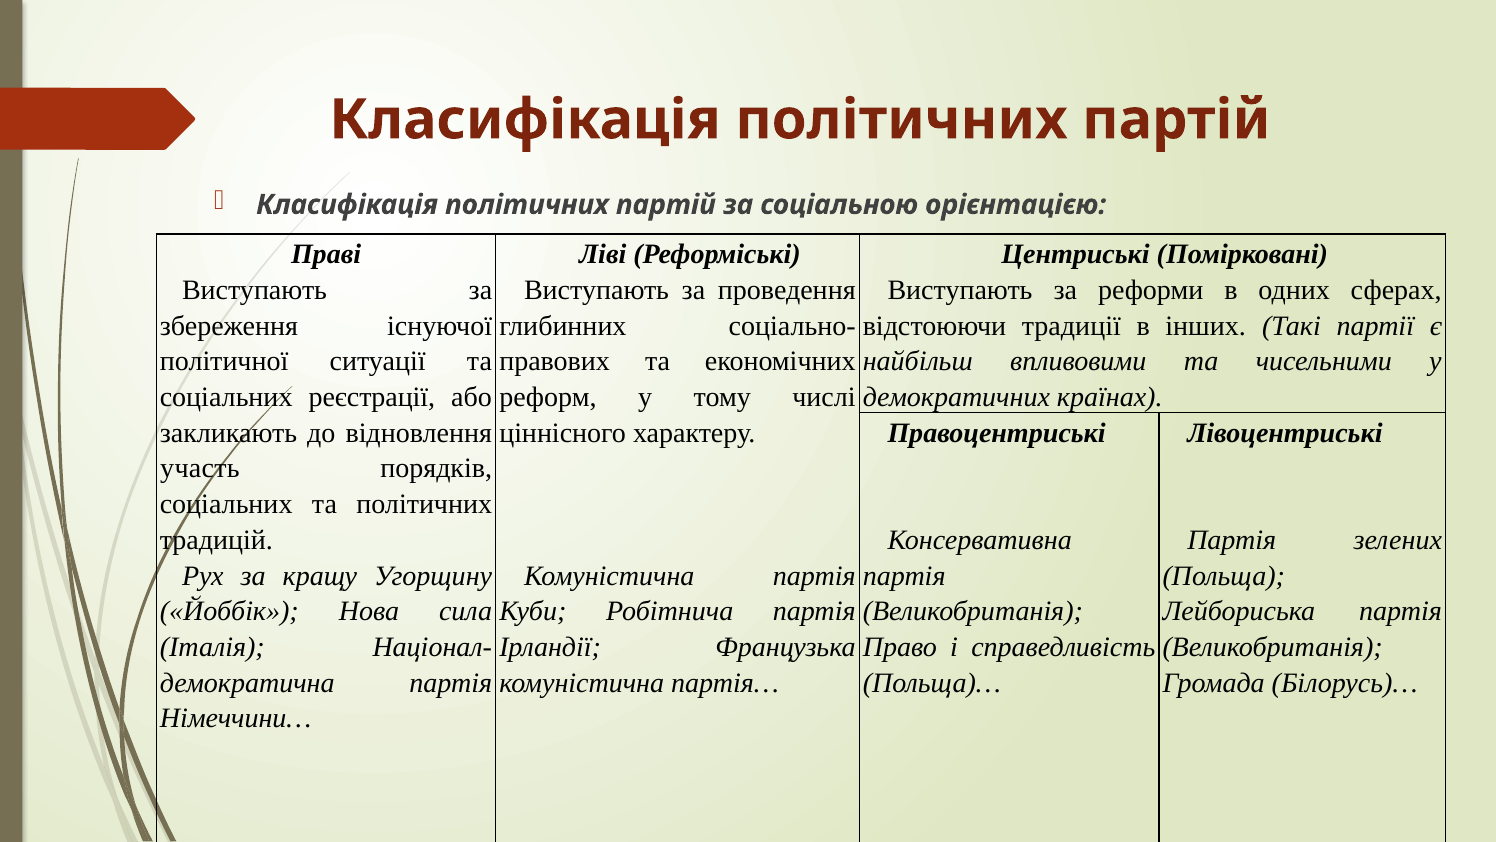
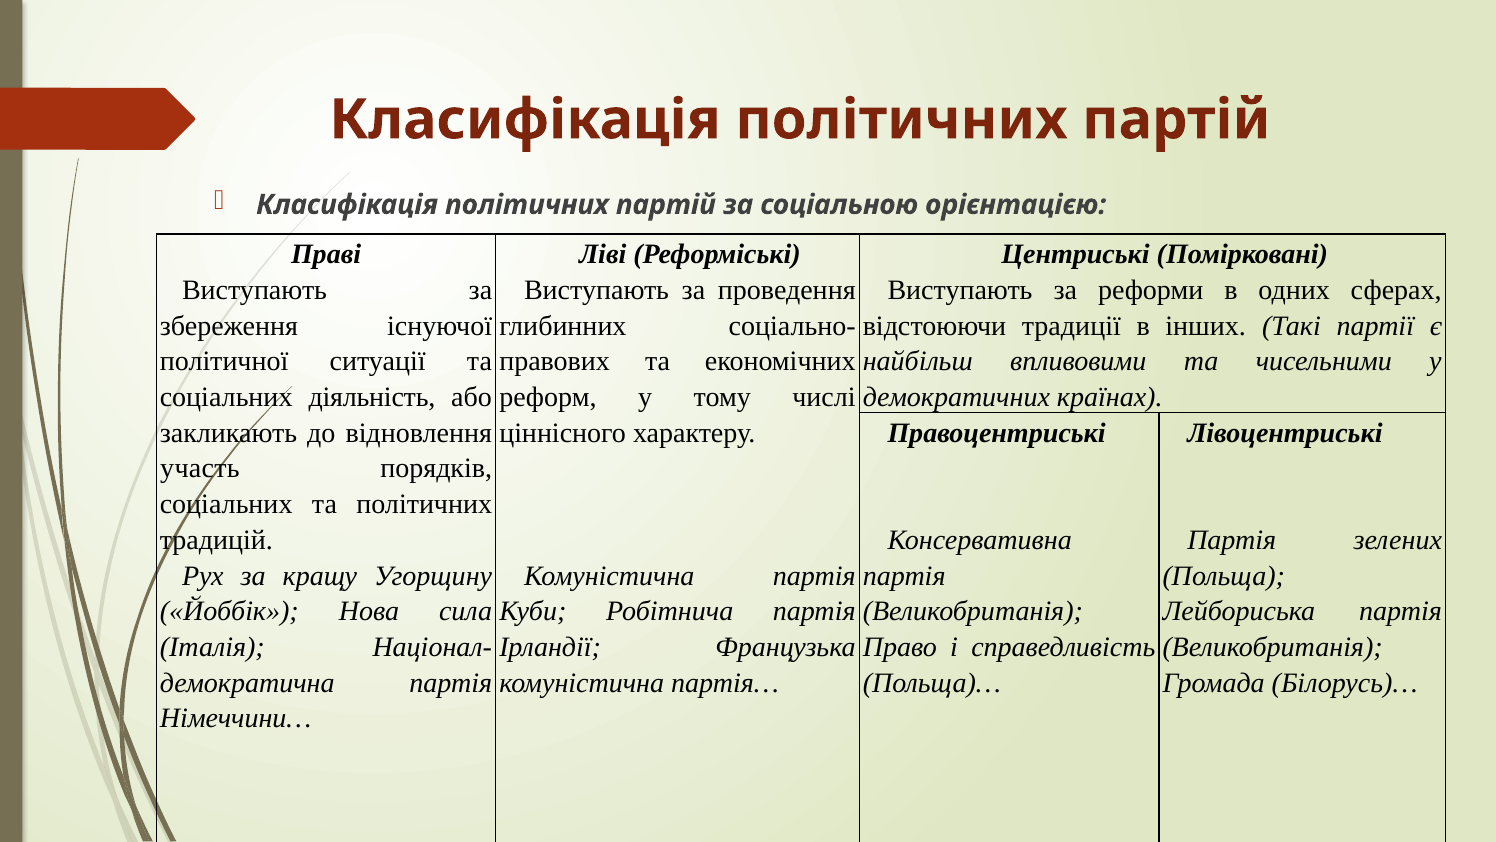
реєстрації: реєстрації -> діяльність (372, 397)
